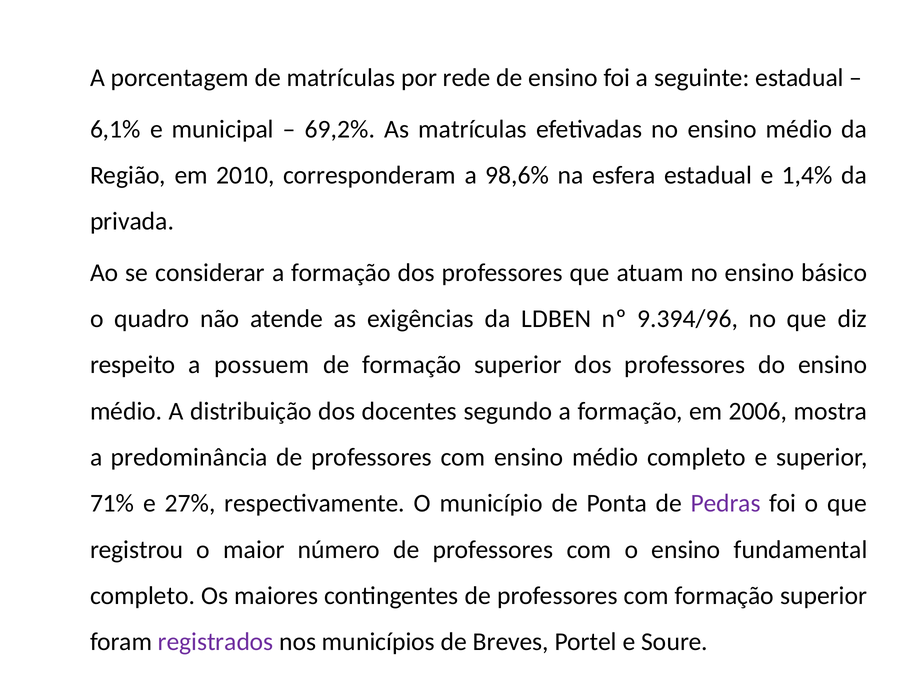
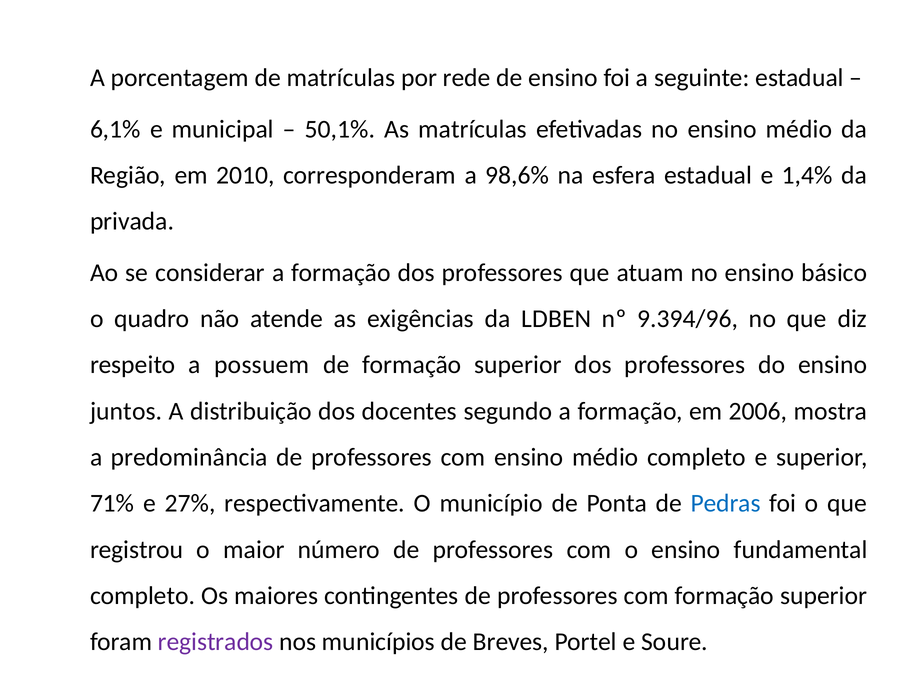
69,2%: 69,2% -> 50,1% (340, 129)
médio: médio -> juntos (126, 411)
Pedras colour: purple -> blue (726, 504)
